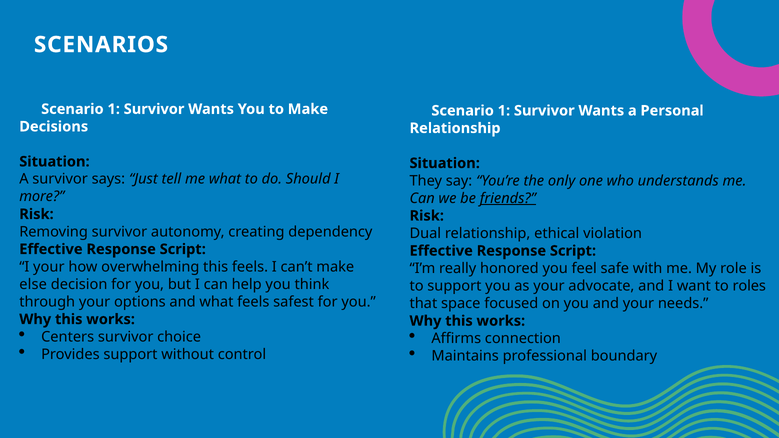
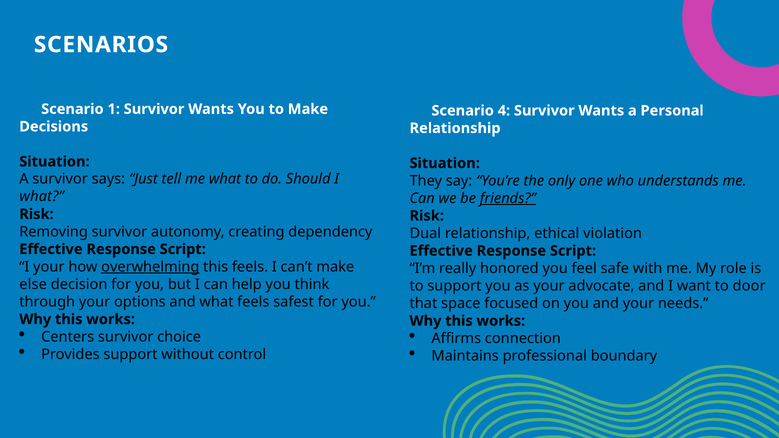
1: 1 -> 4 (504, 111)
more: more -> what (42, 197)
overwhelming underline: none -> present (150, 267)
roles: roles -> door (749, 286)
